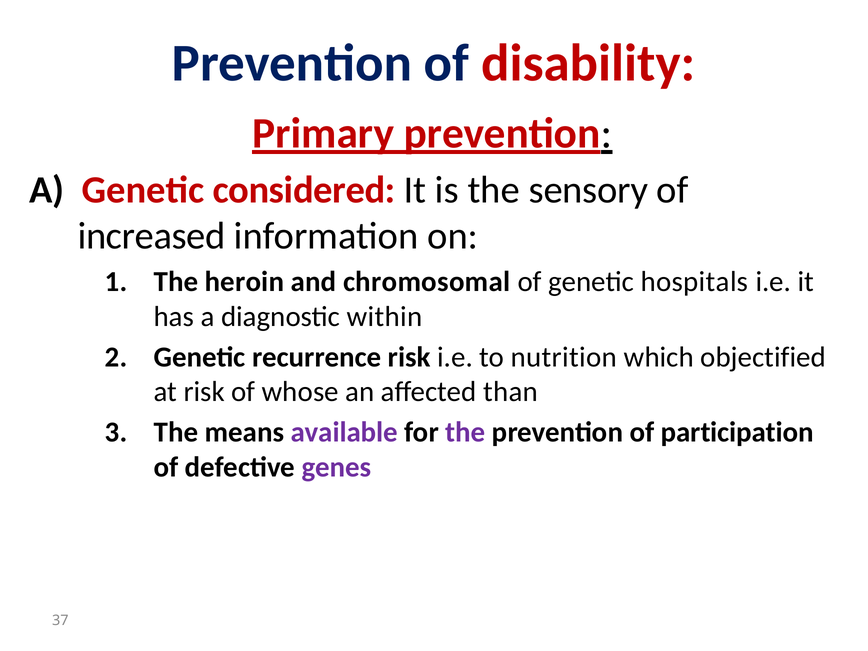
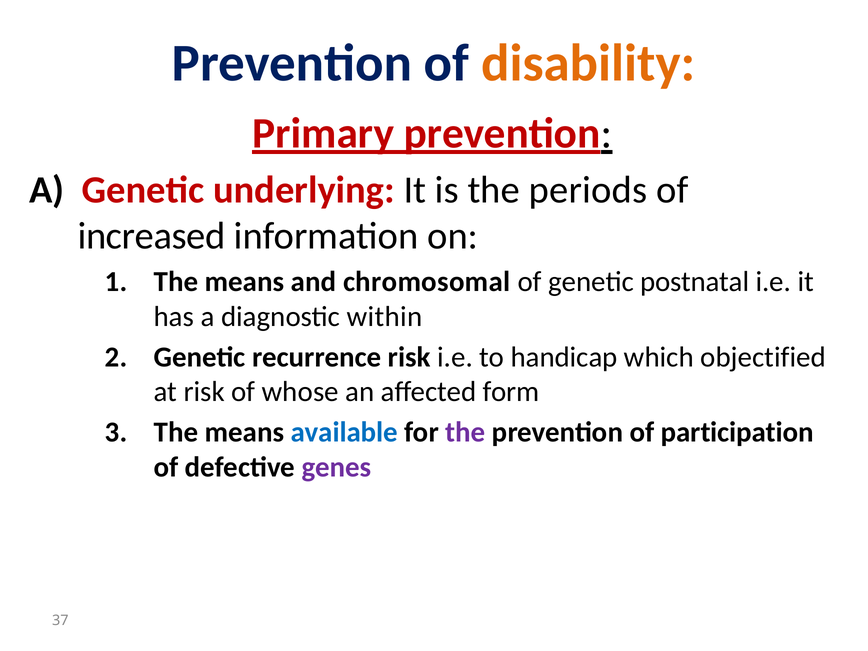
disability colour: red -> orange (588, 63)
considered: considered -> underlying (304, 190)
sensory: sensory -> periods (588, 190)
heroin: heroin -> means (244, 282)
hospitals: hospitals -> postnatal (695, 282)
nutrition: nutrition -> handicap (564, 357)
than: than -> form (511, 392)
available colour: purple -> blue (344, 432)
